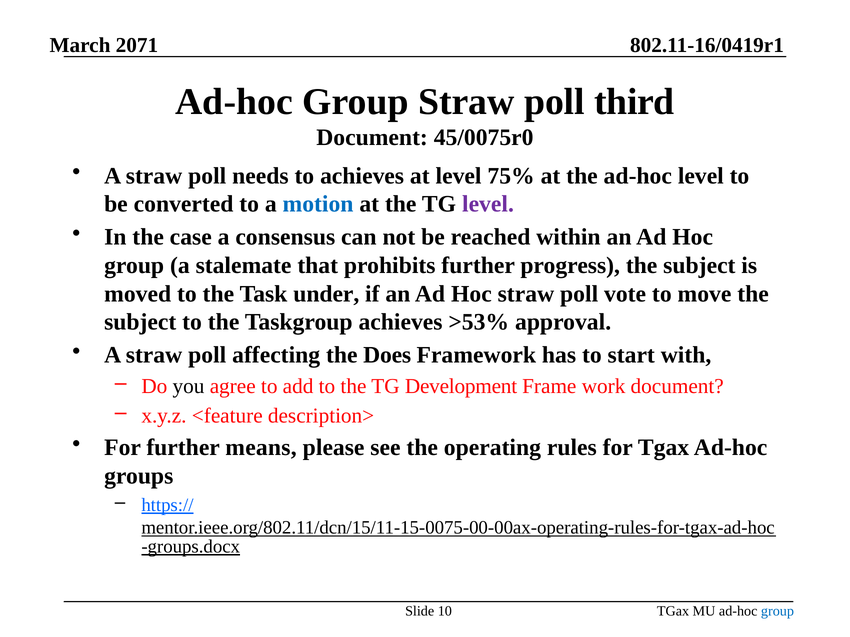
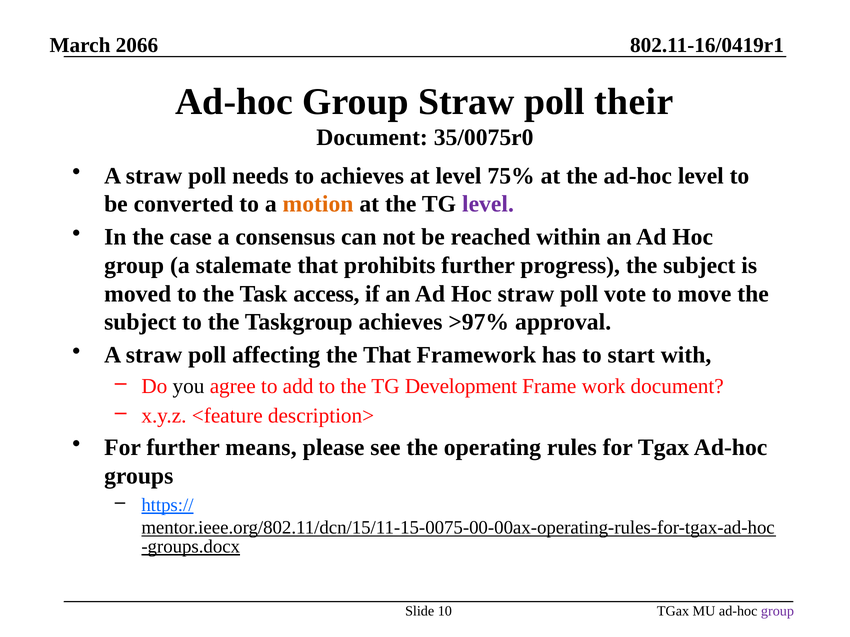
2071: 2071 -> 2066 (137, 45)
third: third -> their (634, 102)
45/0075r0: 45/0075r0 -> 35/0075r0 (484, 138)
motion colour: blue -> orange (318, 204)
under: under -> access (326, 294)
>53%: >53% -> >97% (479, 322)
the Does: Does -> That (387, 355)
group colour: blue -> purple (777, 611)
